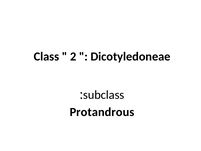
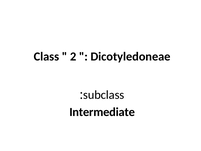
Protandrous: Protandrous -> Intermediate (102, 112)
